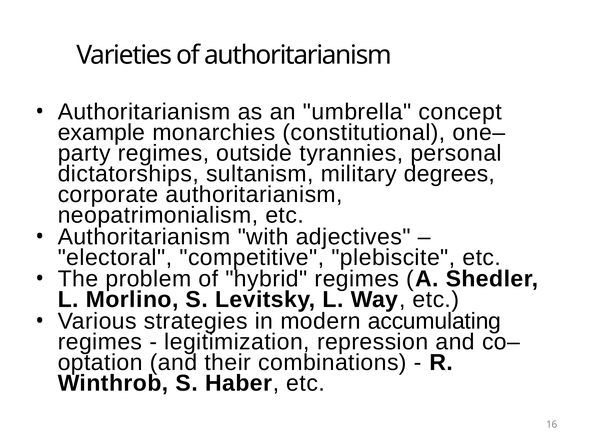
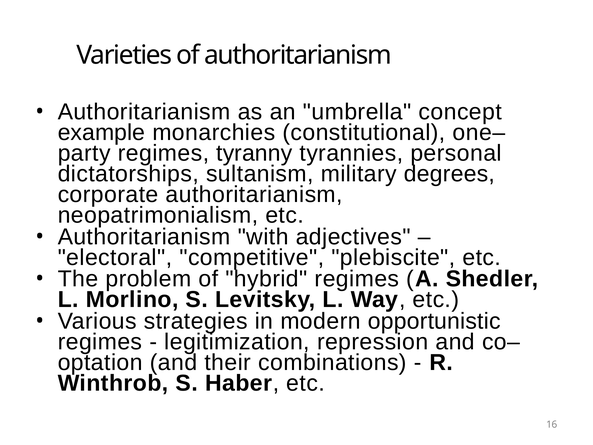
outside: outside -> tyranny (254, 153)
accumulating: accumulating -> opportunistic (434, 321)
